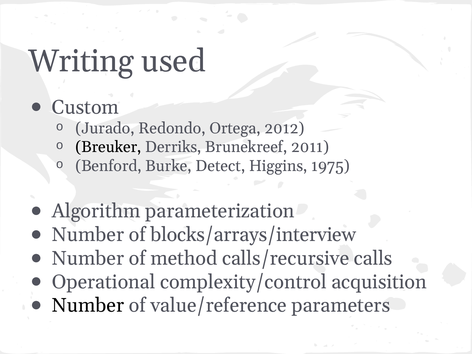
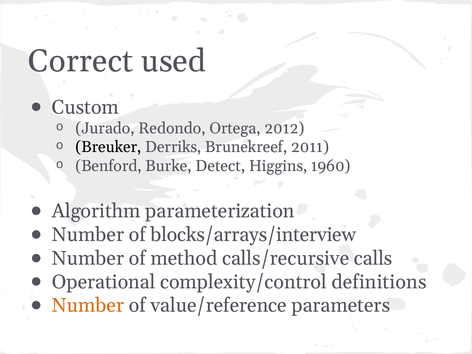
Writing: Writing -> Correct (81, 61)
1975: 1975 -> 1960 (331, 166)
acquisition: acquisition -> definitions (379, 282)
Number colour: black -> orange (88, 305)
